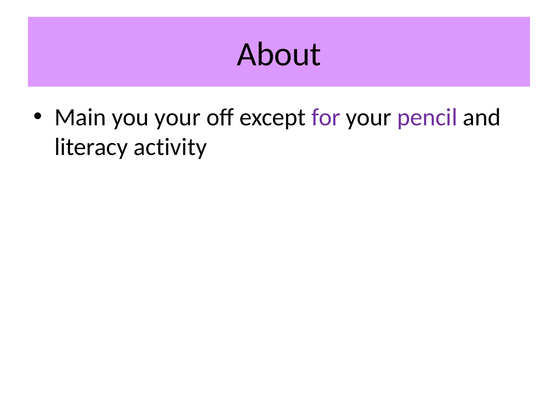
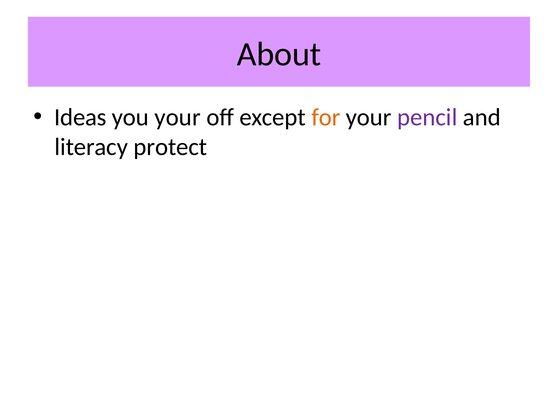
Main: Main -> Ideas (80, 117)
for colour: purple -> orange (326, 117)
activity: activity -> protect (170, 147)
